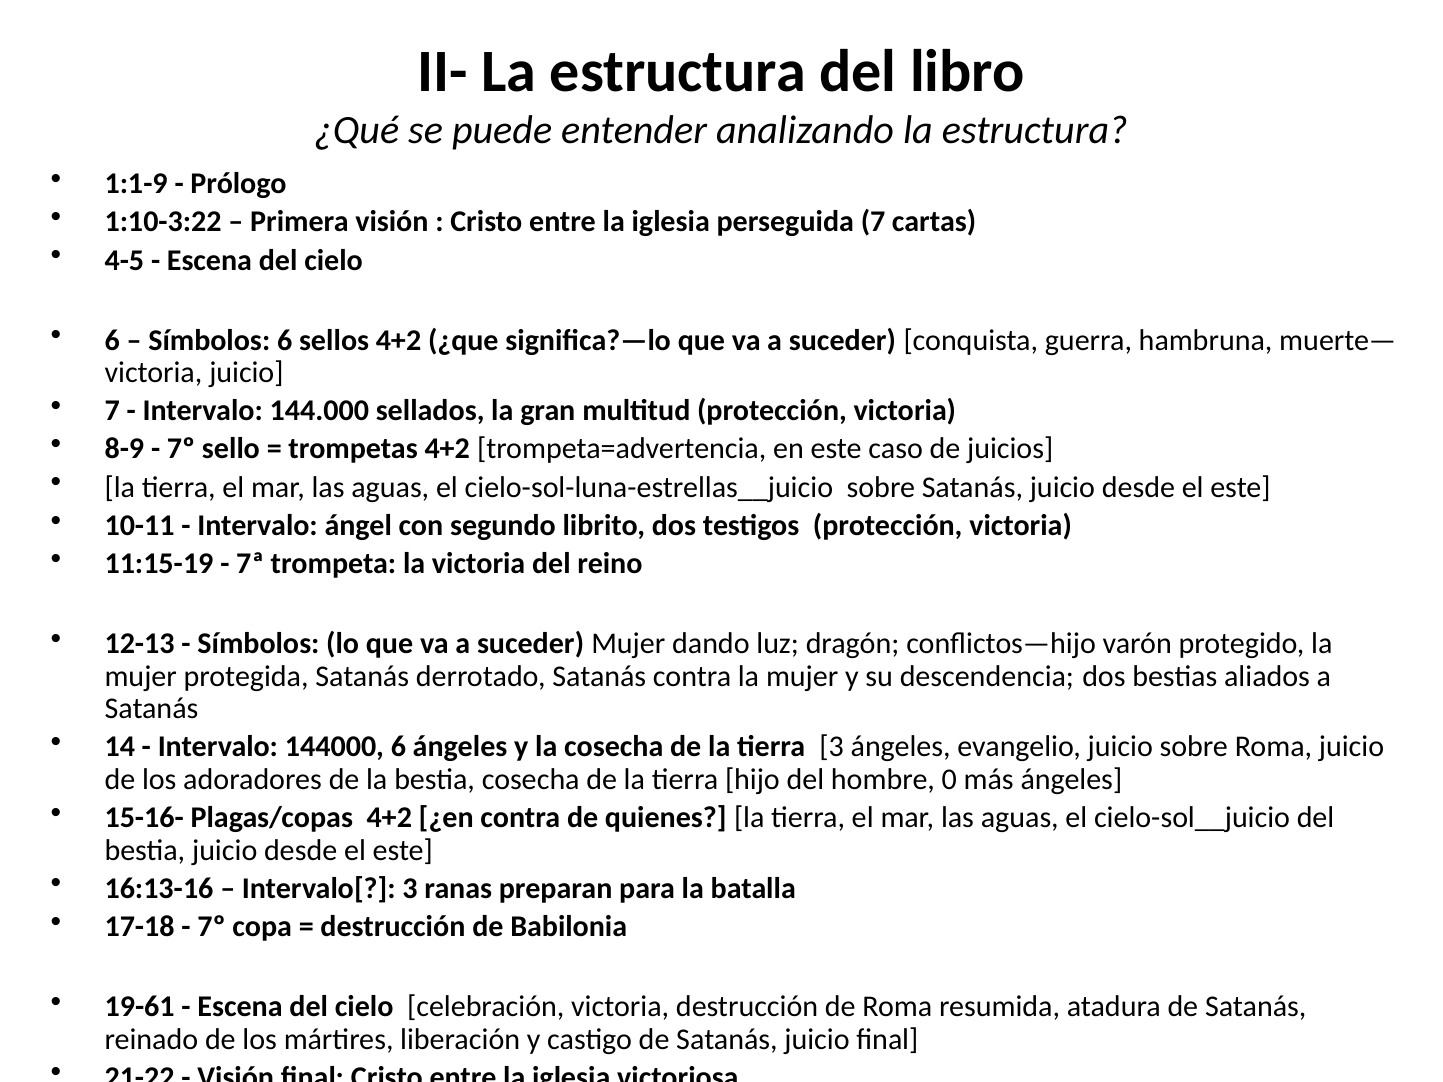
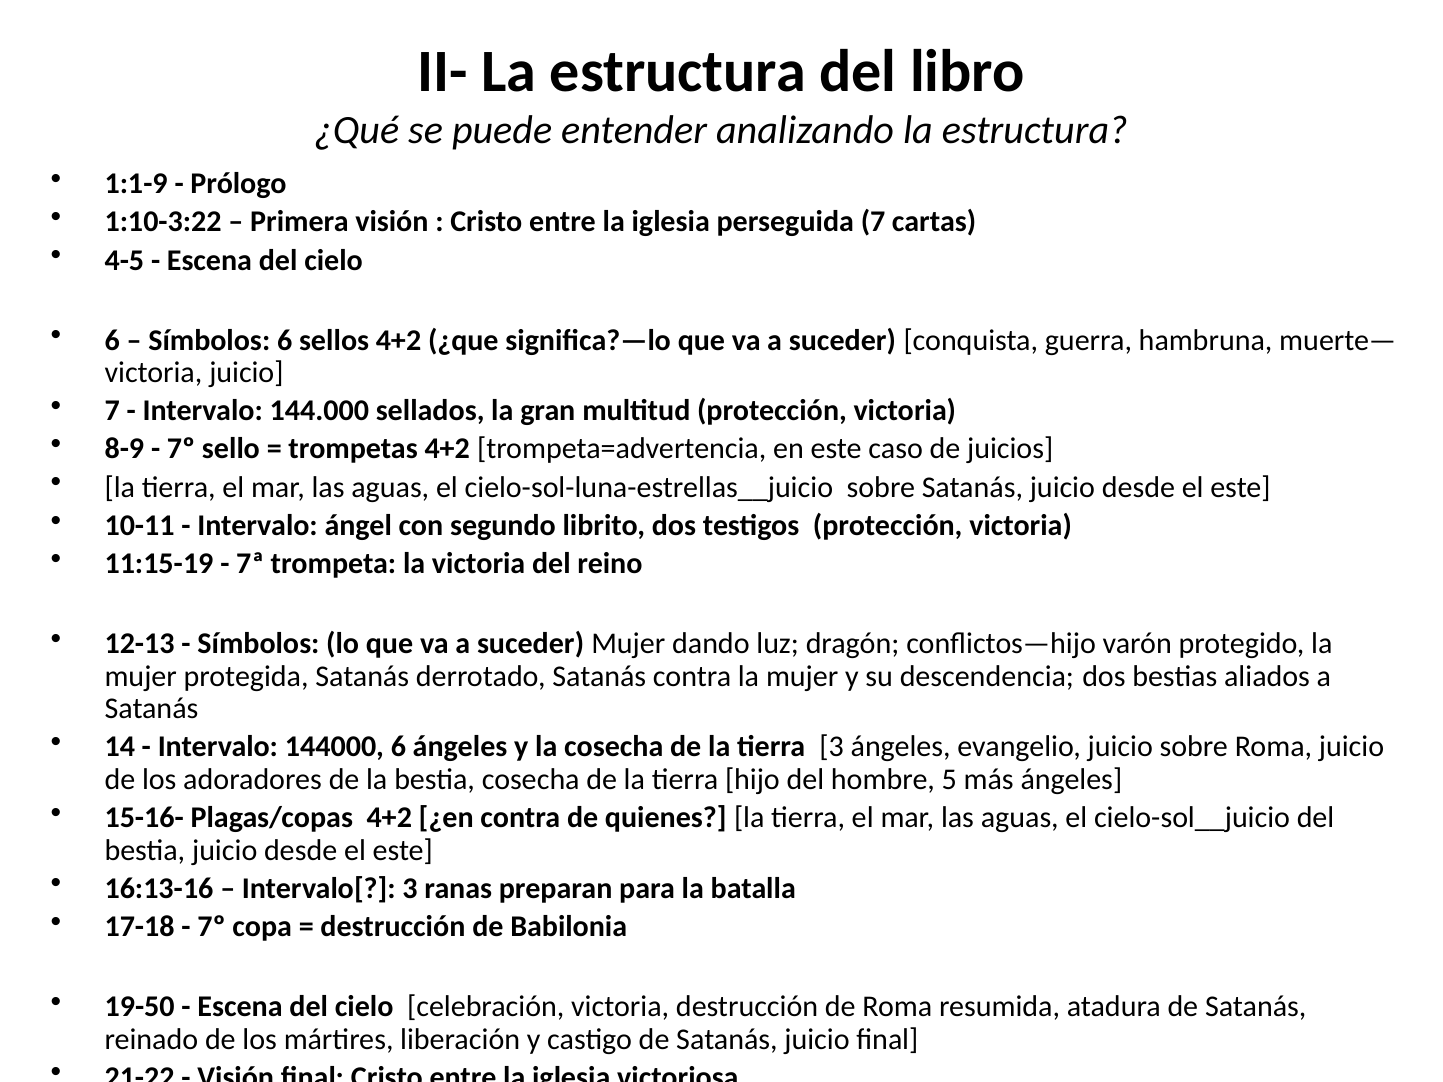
0: 0 -> 5 (949, 780)
19-61: 19-61 -> 19-50 (140, 1007)
